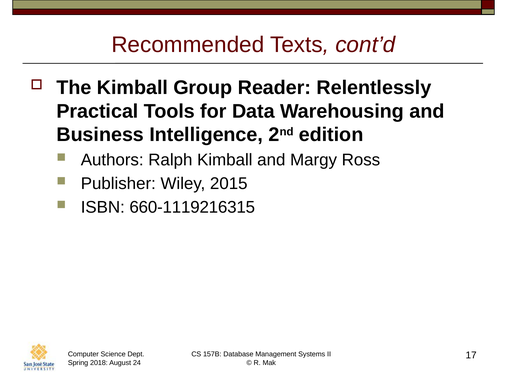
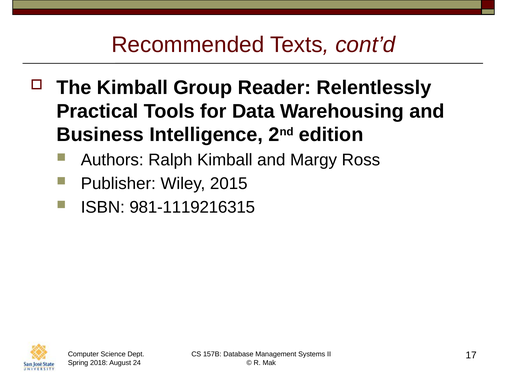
660-1119216315: 660-1119216315 -> 981-1119216315 (192, 207)
